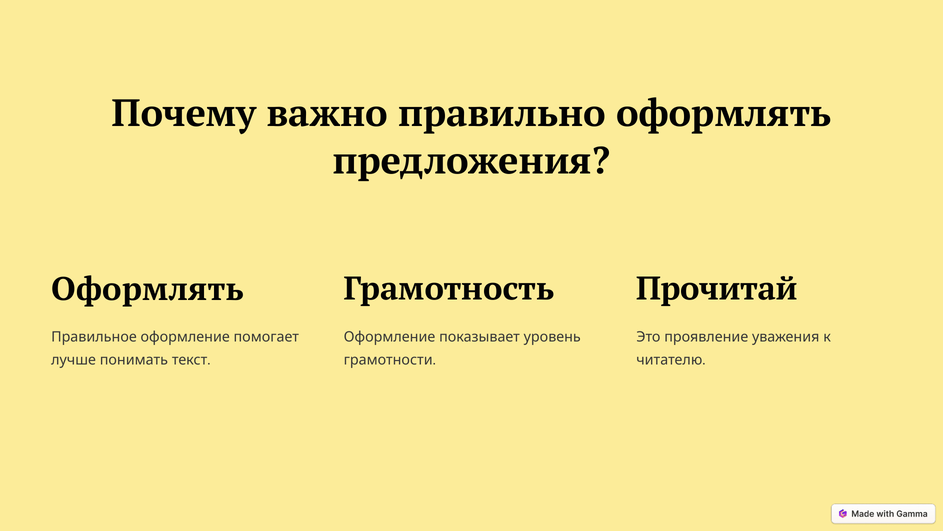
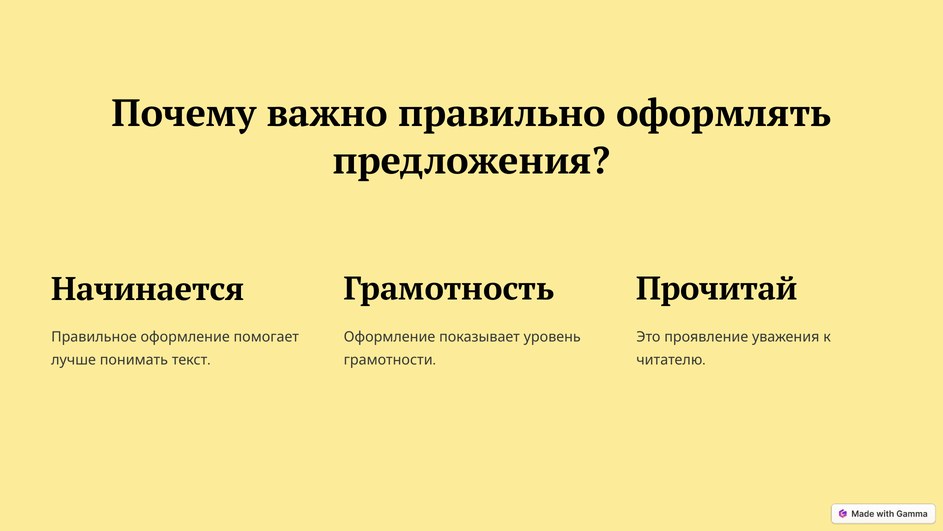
Оформлять: Оформлять -> Начинается (148, 289)
